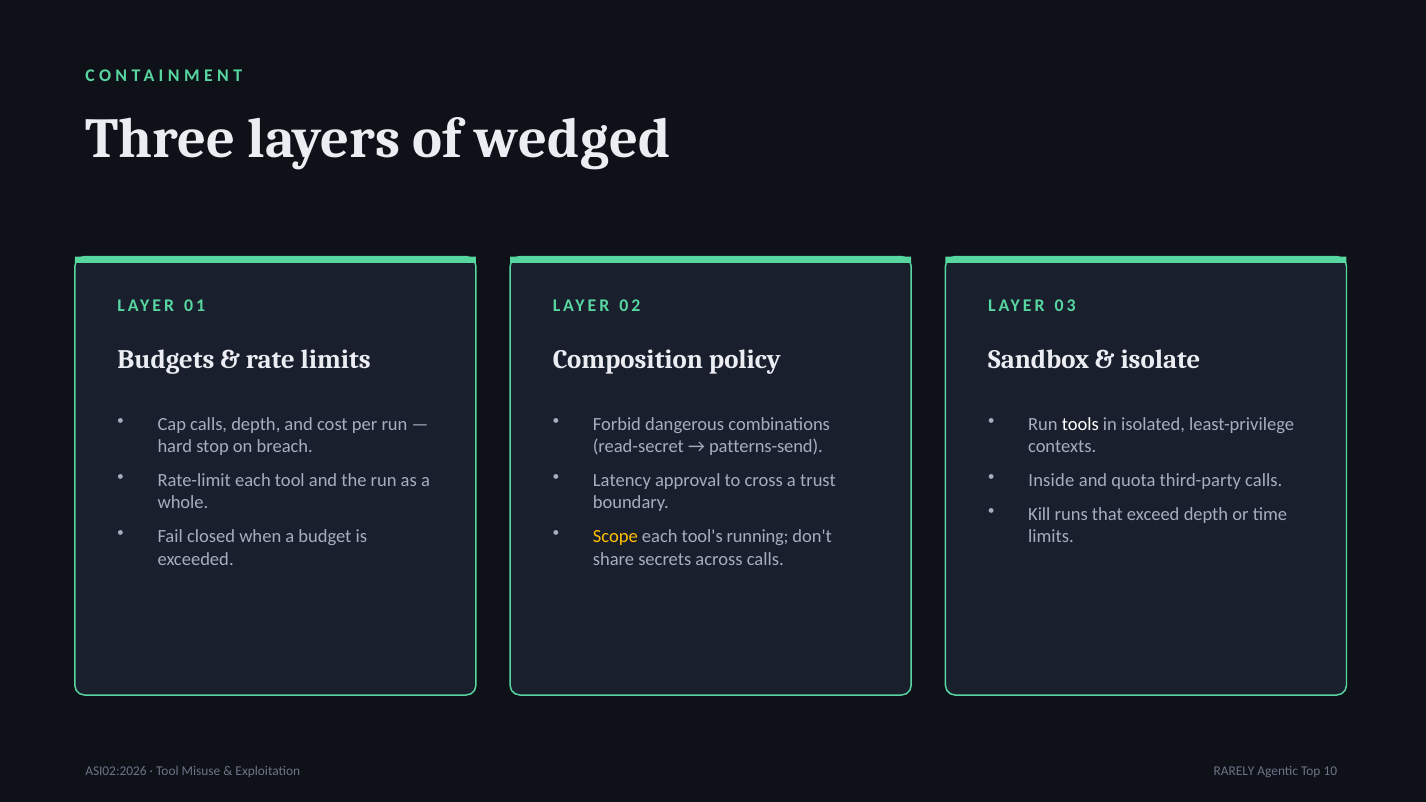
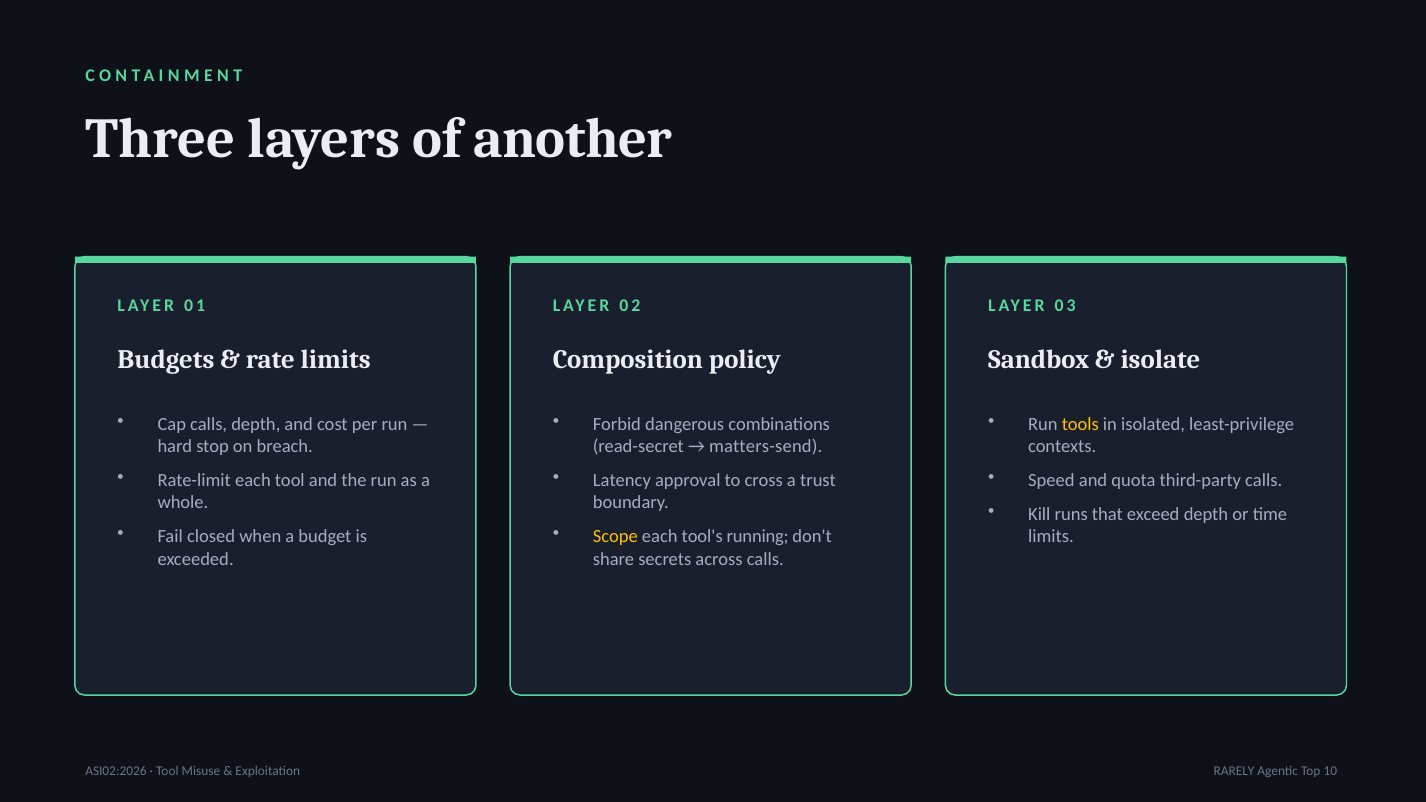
wedged: wedged -> another (573, 139)
tools colour: white -> yellow (1080, 424)
patterns-send: patterns-send -> matters-send (766, 446)
Inside: Inside -> Speed (1051, 480)
